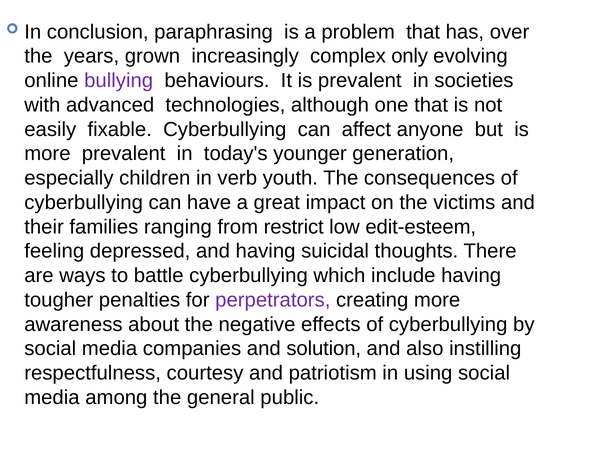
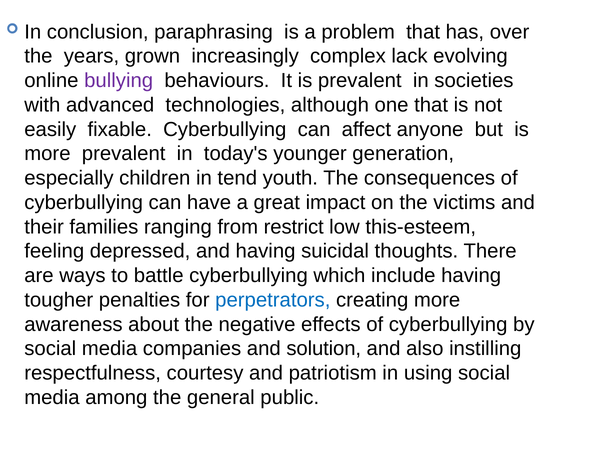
only: only -> lack (410, 56)
verb: verb -> tend (237, 178)
edit-esteem: edit-esteem -> this-esteem (421, 227)
perpetrators colour: purple -> blue (273, 300)
